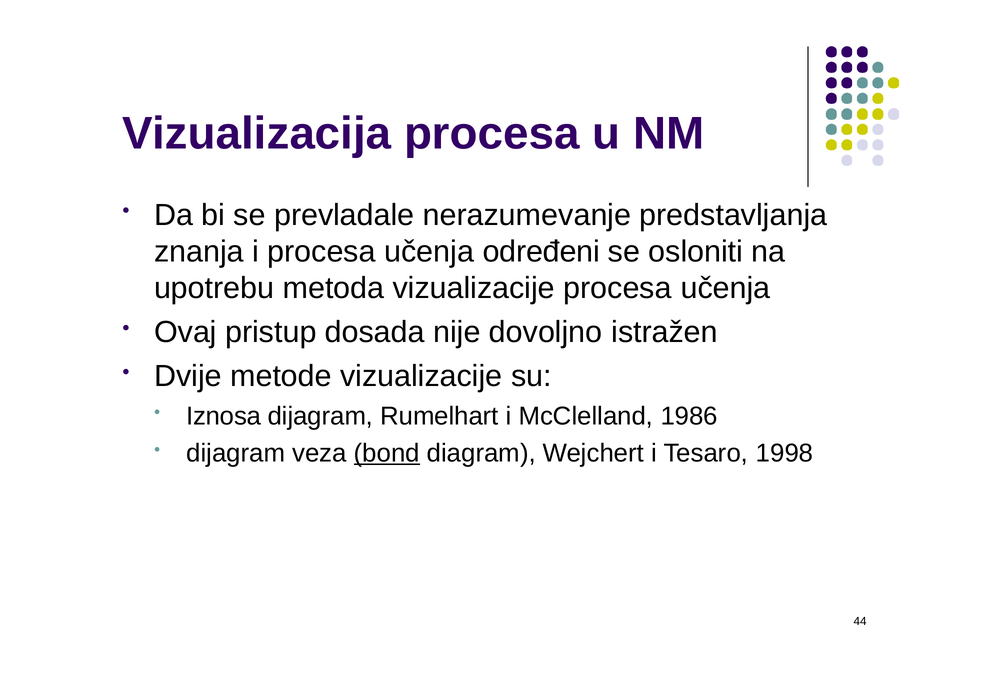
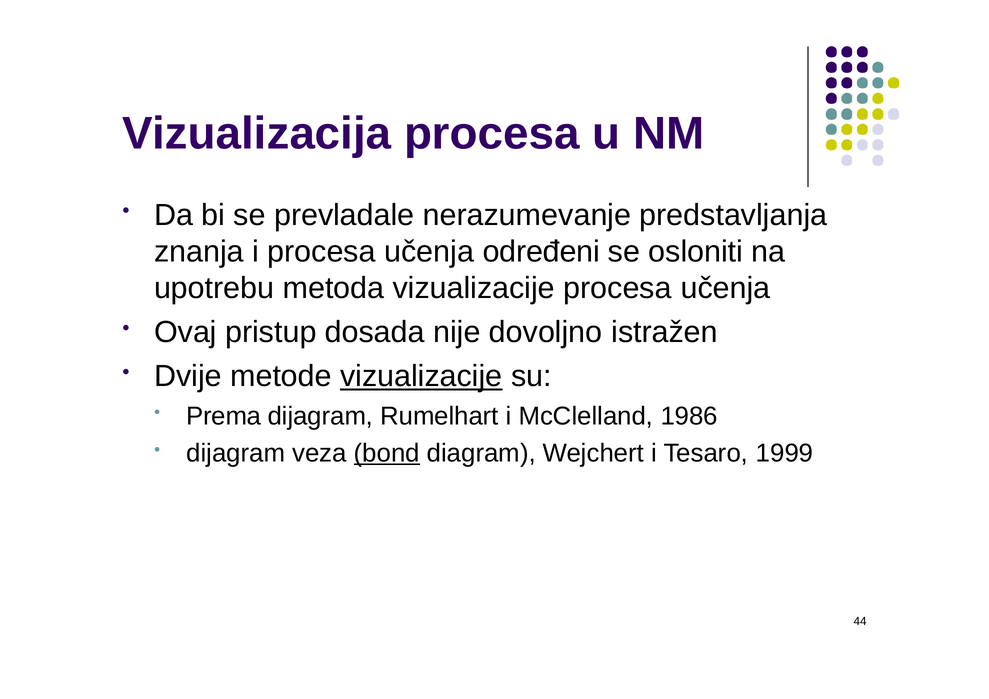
vizualizacije underline: none -> present (421, 377)
Iznosa: Iznosa -> Prema (224, 416)
1998: 1998 -> 1999 (785, 453)
